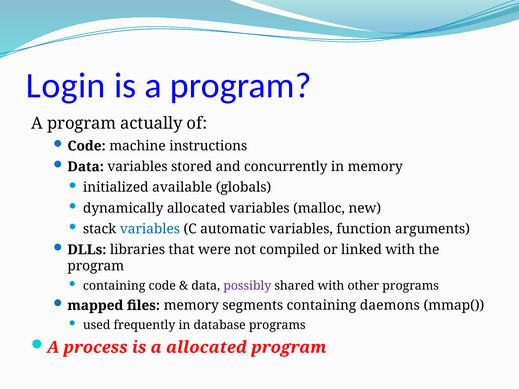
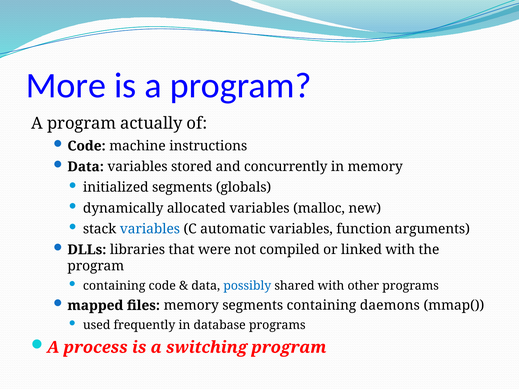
Login: Login -> More (66, 86)
initialized available: available -> segments (182, 188)
possibly colour: purple -> blue (247, 286)
a allocated: allocated -> switching (207, 348)
